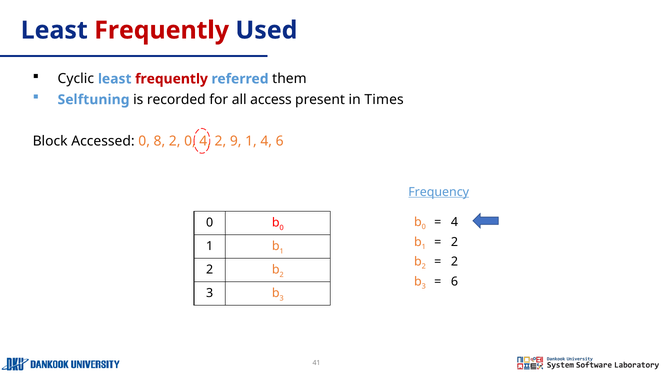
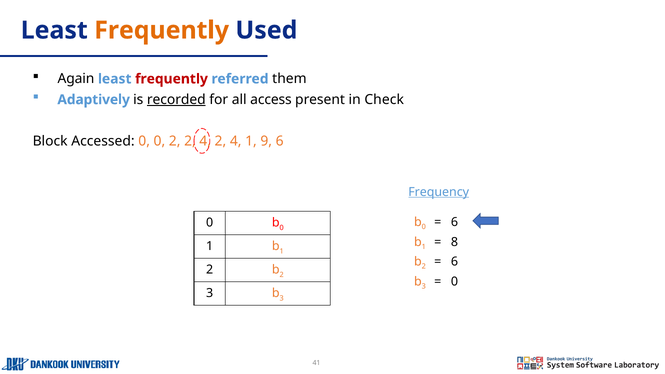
Frequently colour: red -> orange (162, 30)
Cyclic: Cyclic -> Again (76, 79)
Selftuning: Selftuning -> Adaptively (94, 100)
recorded underline: none -> present (176, 100)
Times: Times -> Check (384, 100)
0 8: 8 -> 0 (159, 141)
2 0: 0 -> 2 (190, 141)
4 2 9: 9 -> 4 (236, 141)
1 4: 4 -> 9 (266, 141)
4: 4 -> 6 (455, 222)
2: 2 -> 8 (455, 242)
2: 2 -> 6 (455, 262)
6: 6 -> 0 (455, 282)
